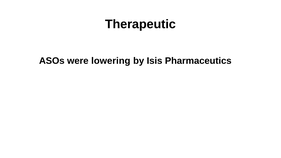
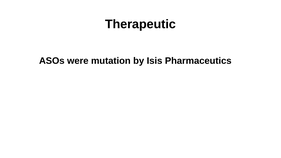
lowering: lowering -> mutation (111, 61)
